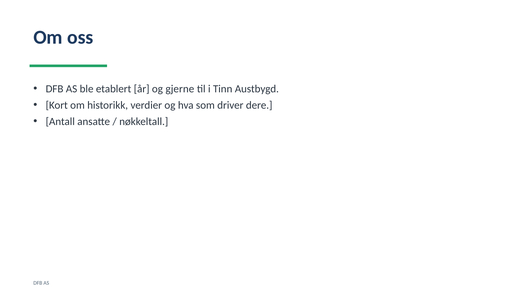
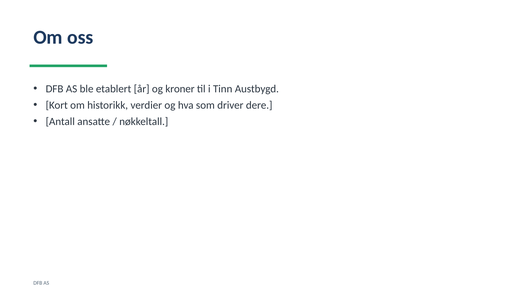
gjerne: gjerne -> kroner (180, 89)
